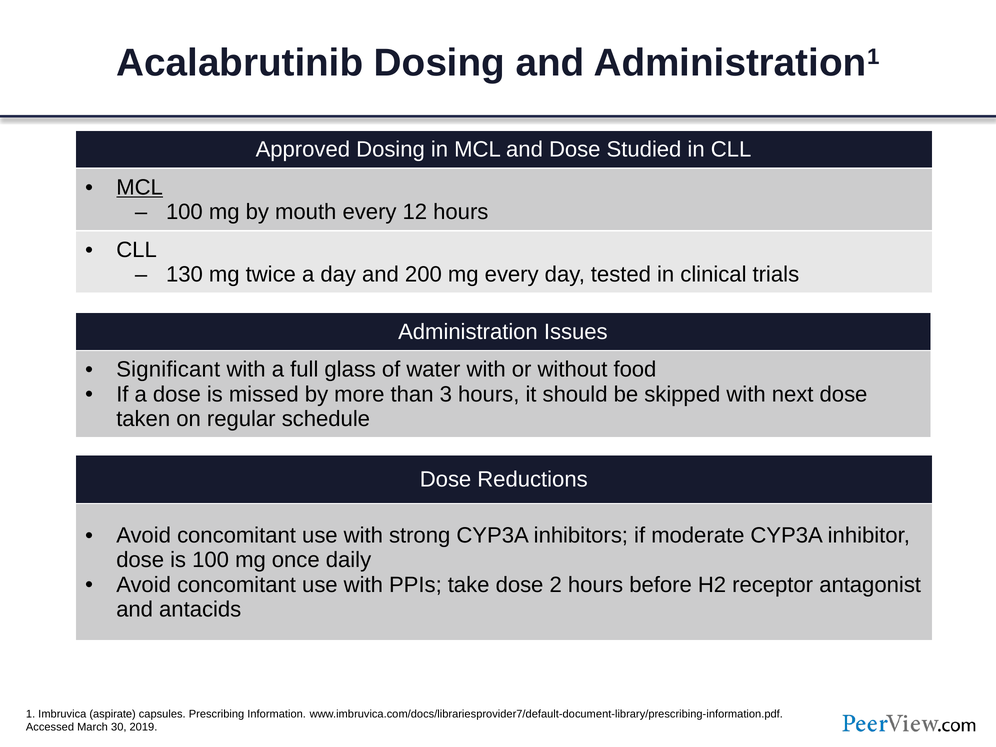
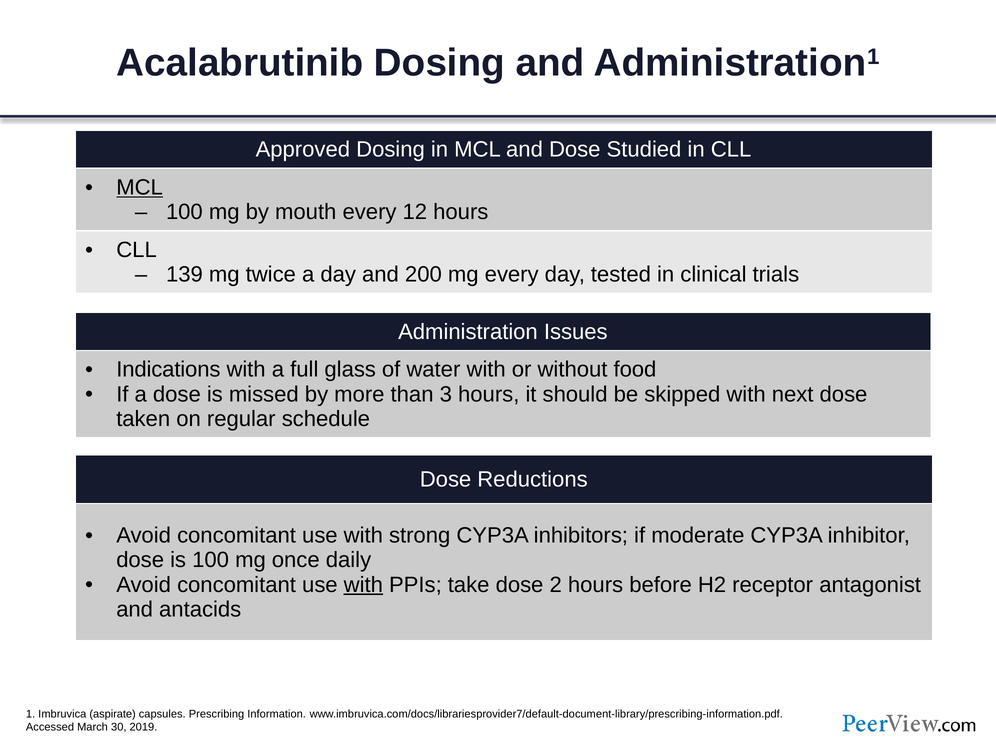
130: 130 -> 139 (184, 275)
Significant: Significant -> Indications (168, 370)
with underline: none -> present (363, 585)
